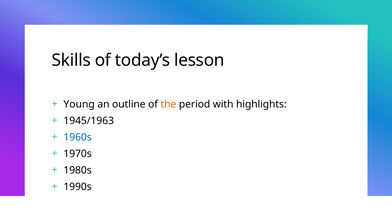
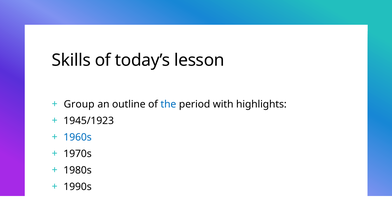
Young: Young -> Group (79, 104)
the colour: orange -> blue (168, 104)
1945/1963: 1945/1963 -> 1945/1923 (89, 121)
